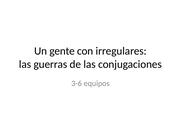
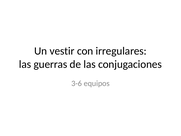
gente: gente -> vestir (62, 51)
